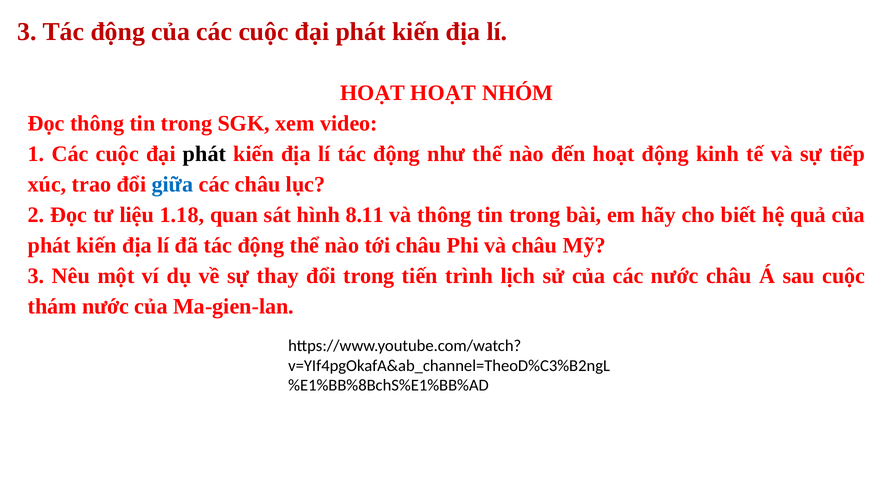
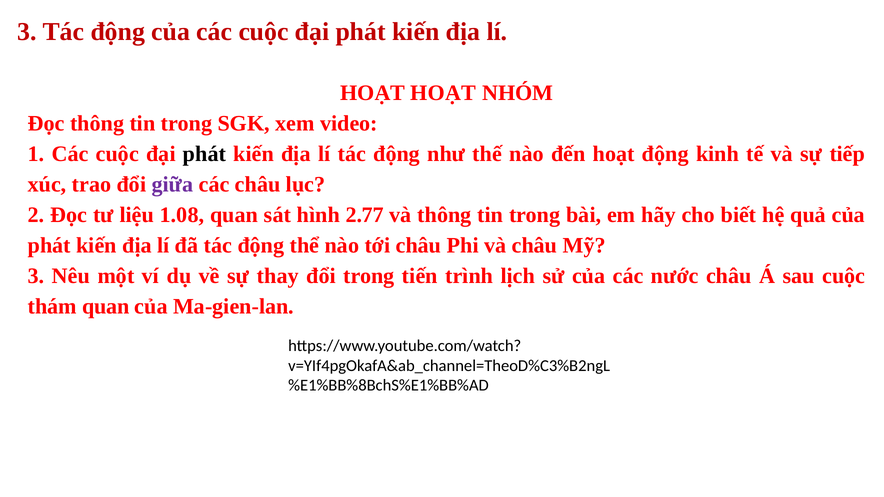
giữa colour: blue -> purple (172, 185)
1.18: 1.18 -> 1.08 (182, 215)
8.11: 8.11 -> 2.77 (365, 215)
thám nước: nước -> quan (106, 307)
